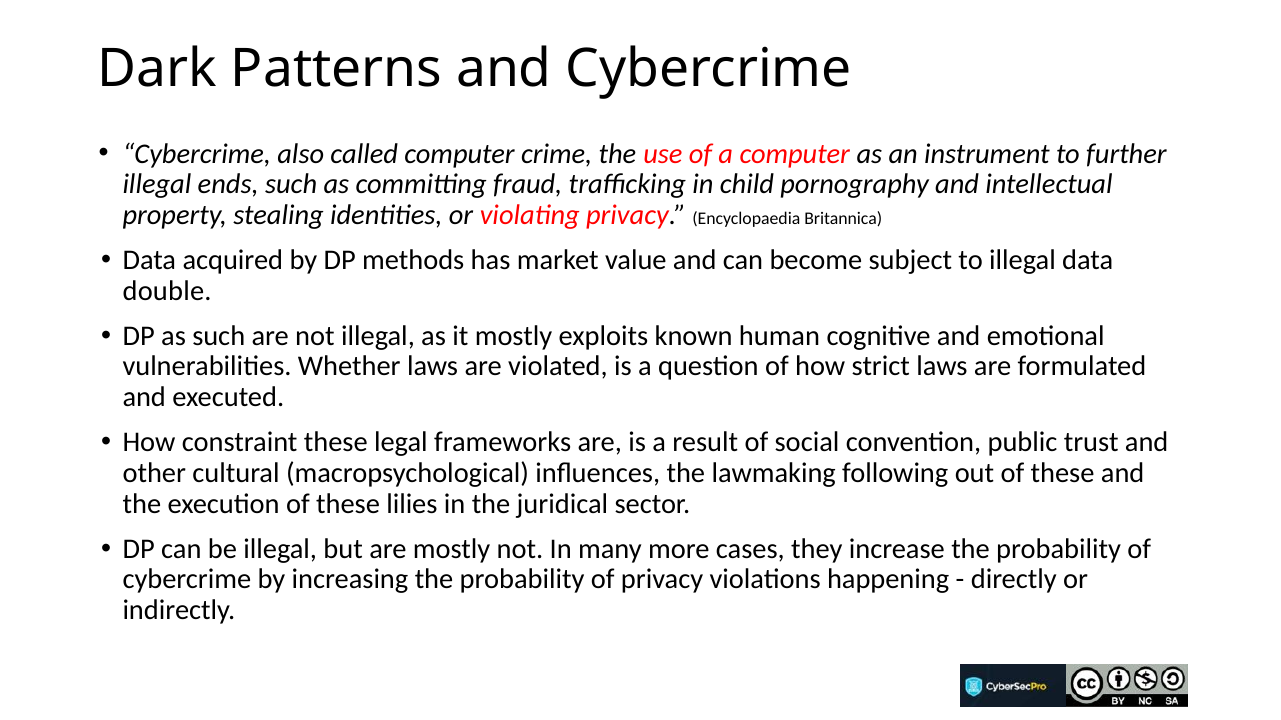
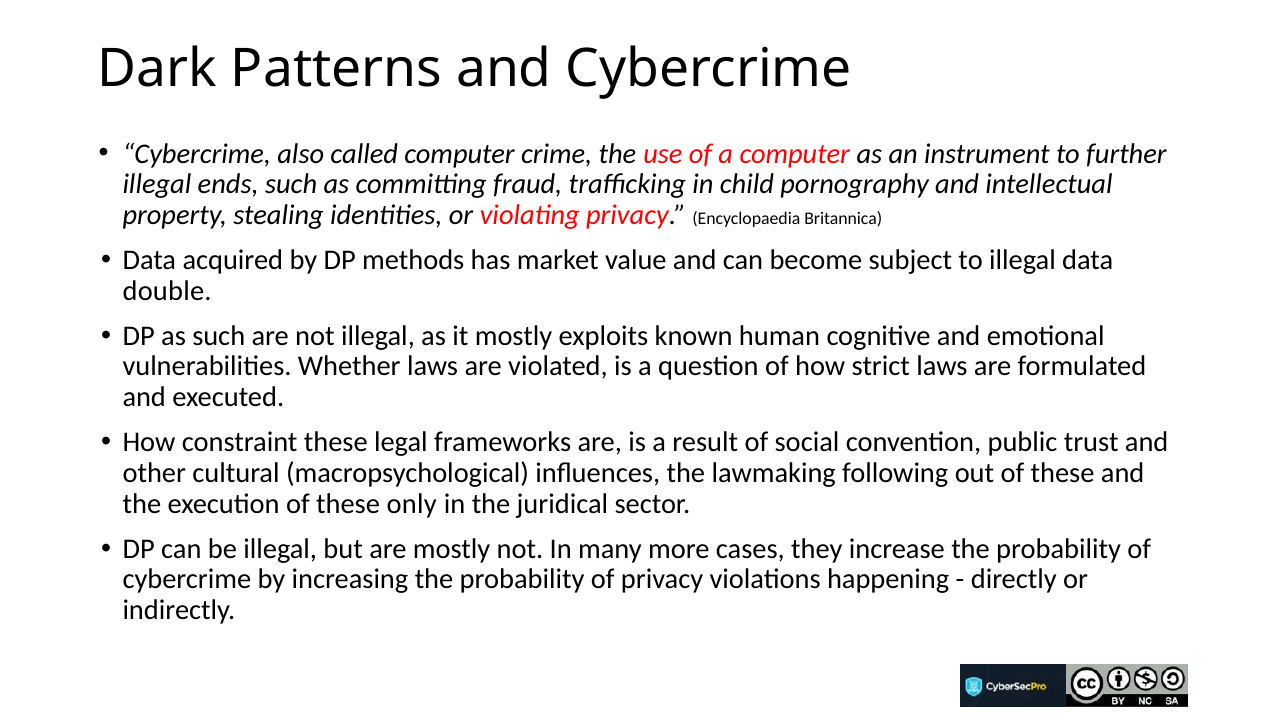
lilies: lilies -> only (412, 504)
